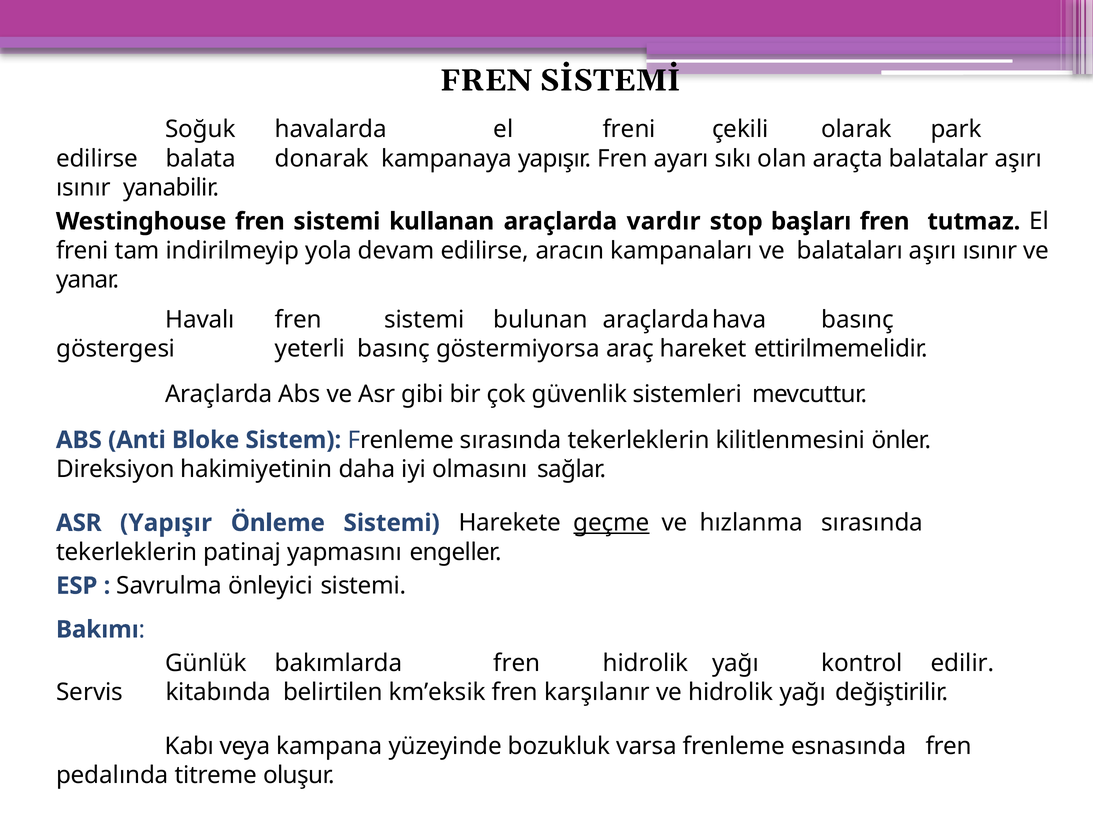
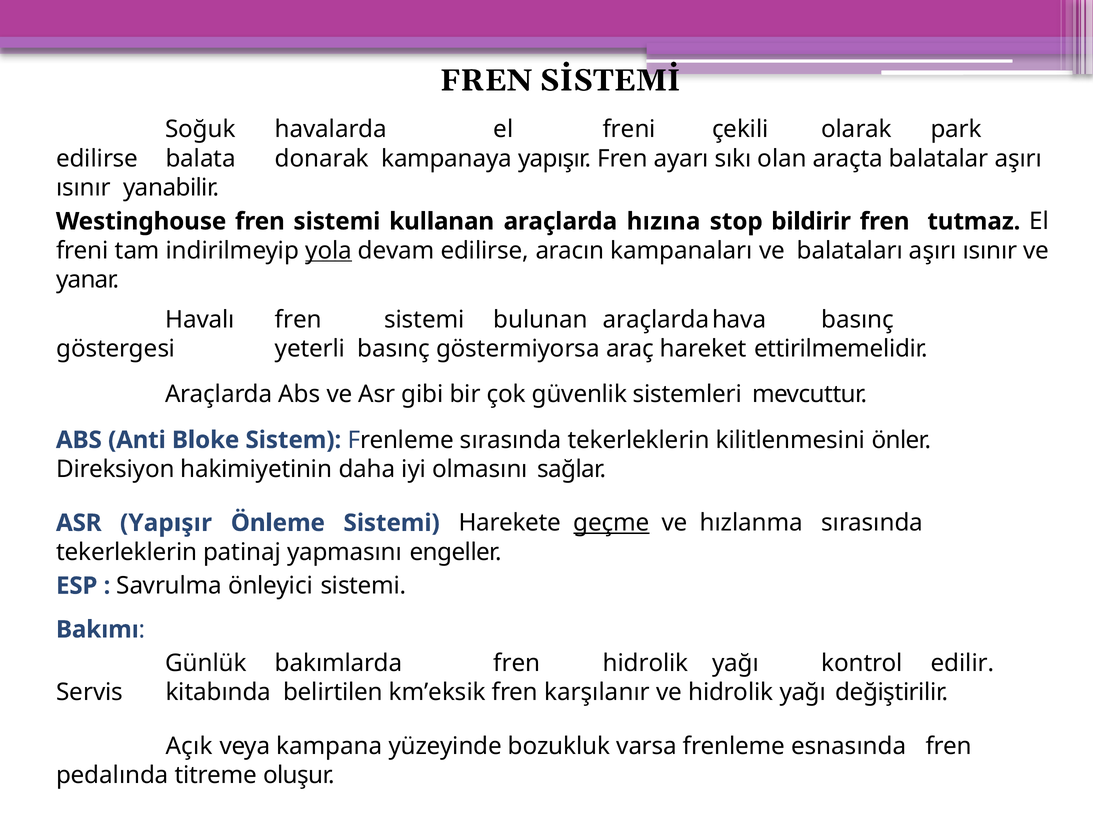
vardır: vardır -> hızına (664, 221)
başları: başları -> bildirir (811, 221)
yola underline: none -> present (329, 250)
Kabı: Kabı -> Açık (189, 746)
